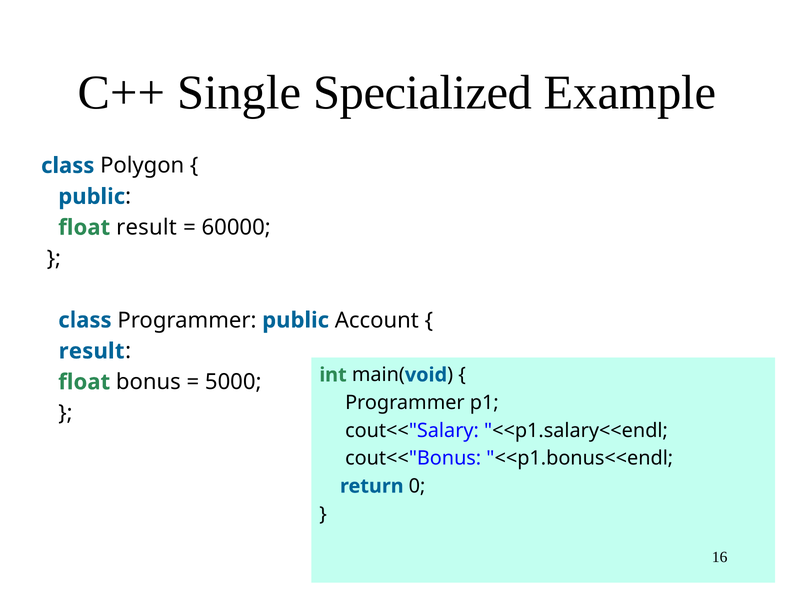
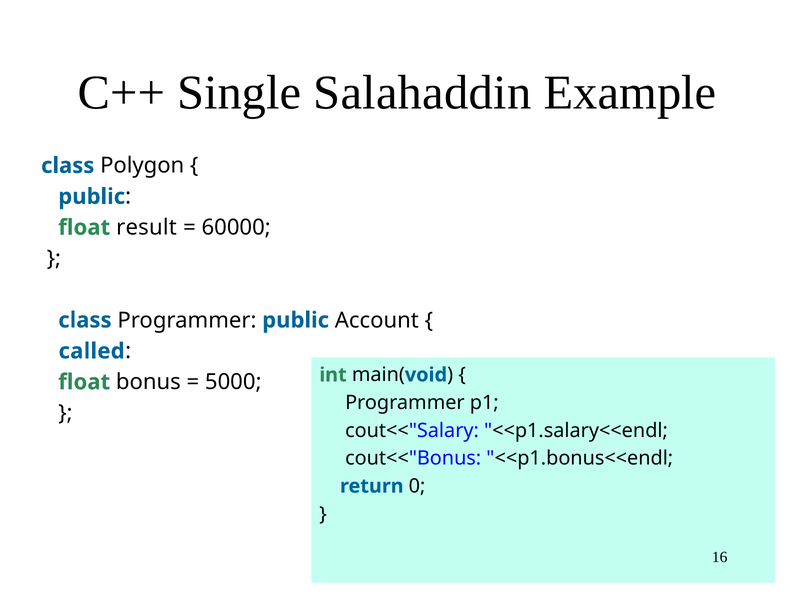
Specialized: Specialized -> Salahaddin (422, 93)
result: result -> called (92, 351)
